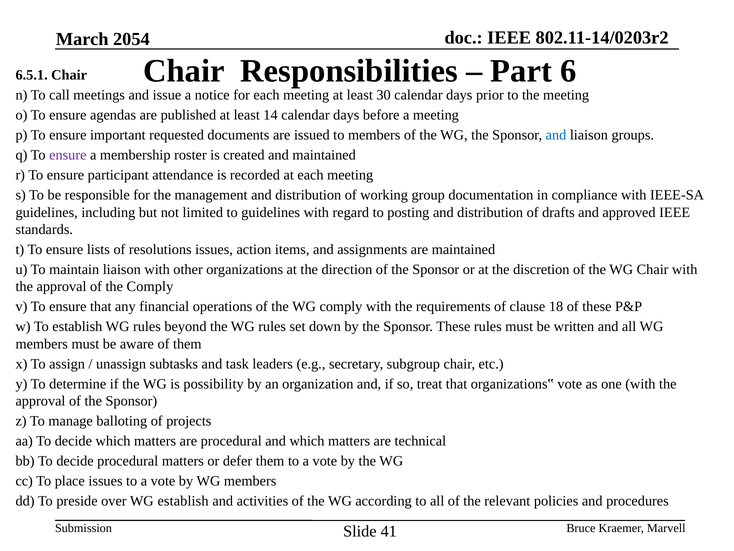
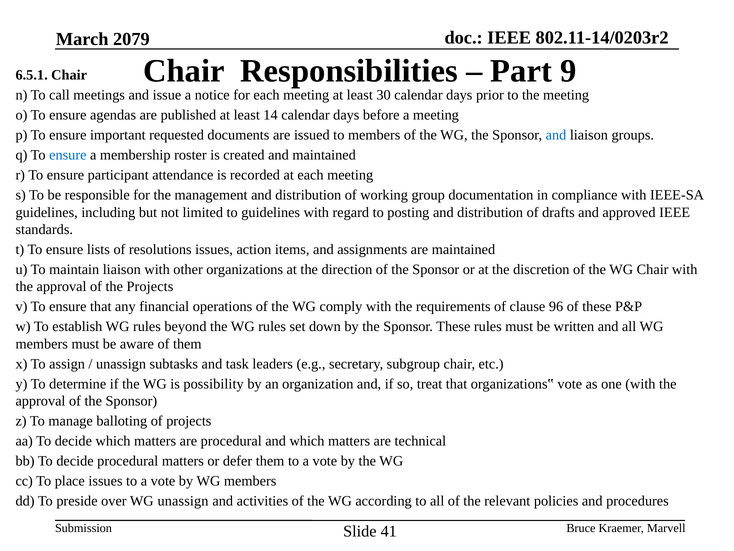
2054: 2054 -> 2079 (131, 39)
6: 6 -> 9 (568, 71)
ensure colour: purple -> blue (68, 155)
the Comply: Comply -> Projects (150, 286)
18: 18 -> 96 (556, 306)
WG establish: establish -> unassign (183, 501)
